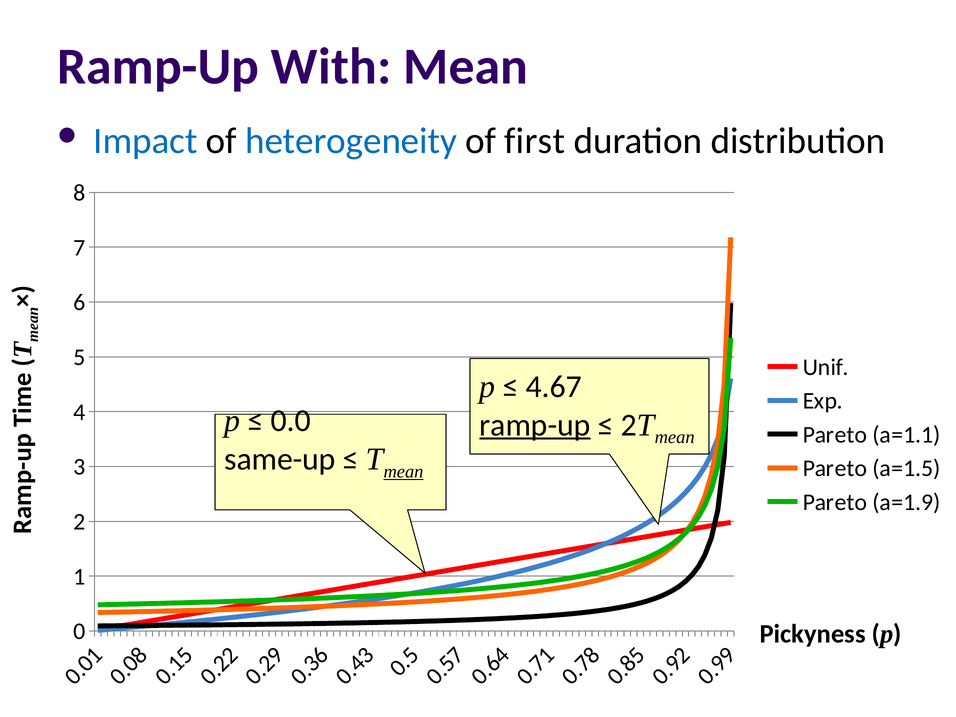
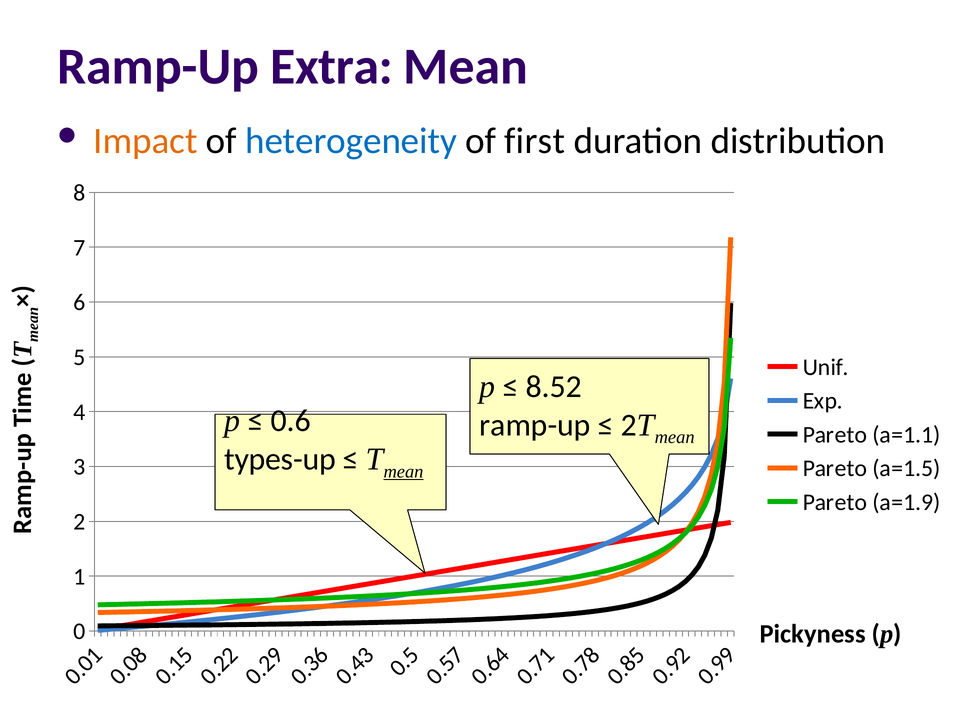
With: With -> Extra (332, 67)
Impact colour: blue -> orange (145, 141)
4.67: 4.67 -> 8.52 (554, 387)
0.0: 0.0 -> 0.6 (291, 421)
ramp-up underline: present -> none (535, 425)
same-up: same-up -> types-up (280, 459)
